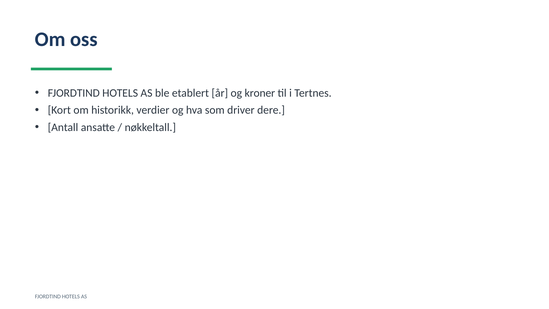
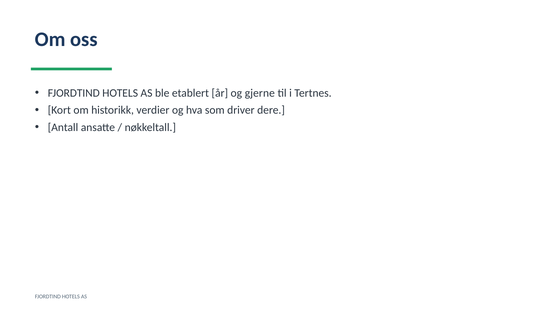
kroner: kroner -> gjerne (260, 93)
